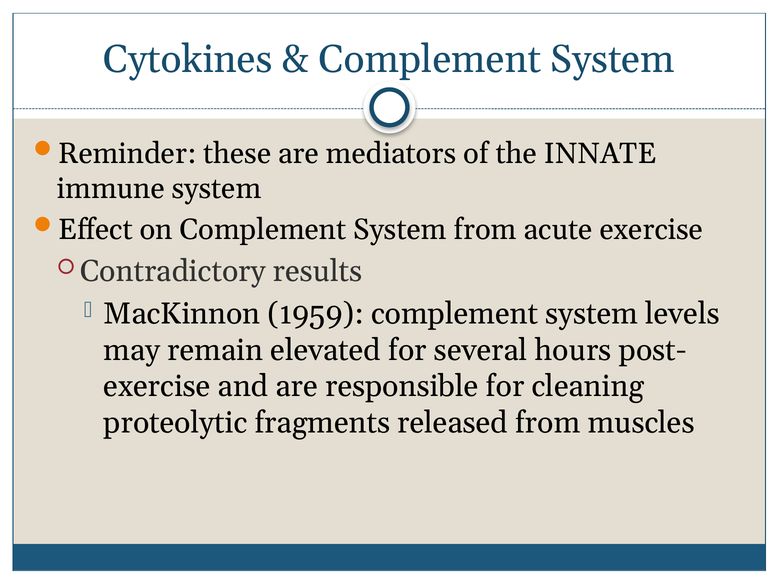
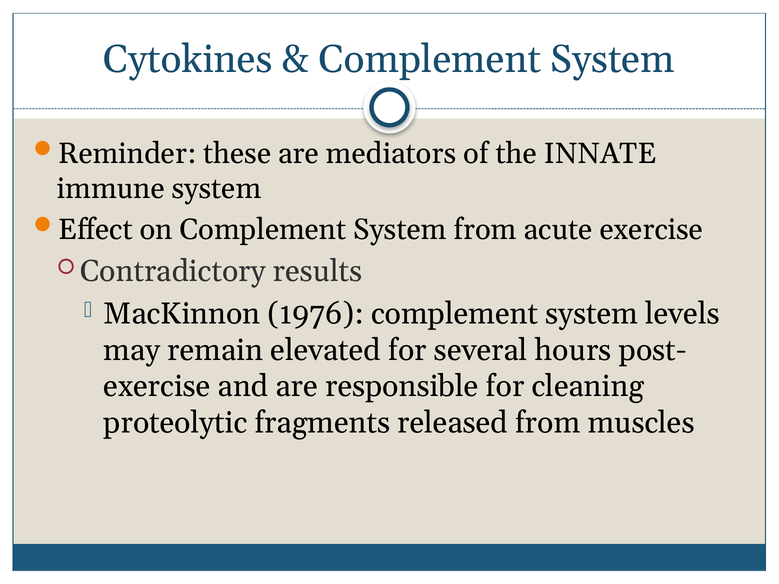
1959: 1959 -> 1976 (316, 314)
